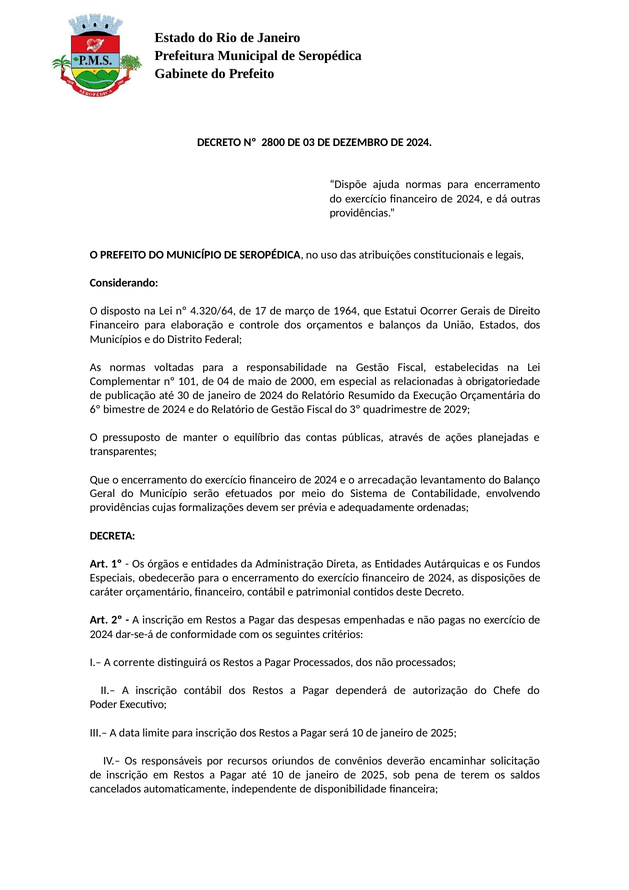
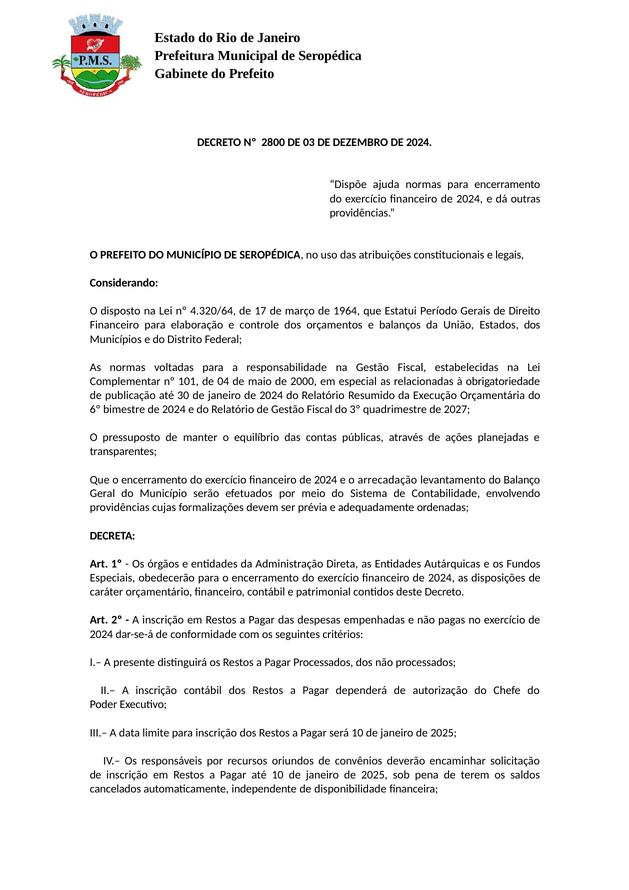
Ocorrer: Ocorrer -> Período (439, 311)
2029: 2029 -> 2027 (457, 410)
corrente: corrente -> presente (134, 662)
